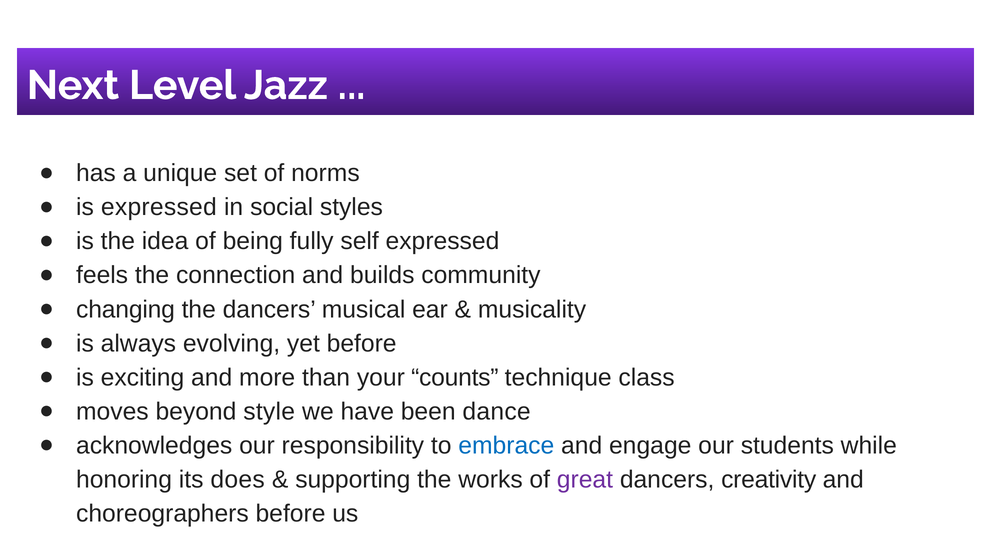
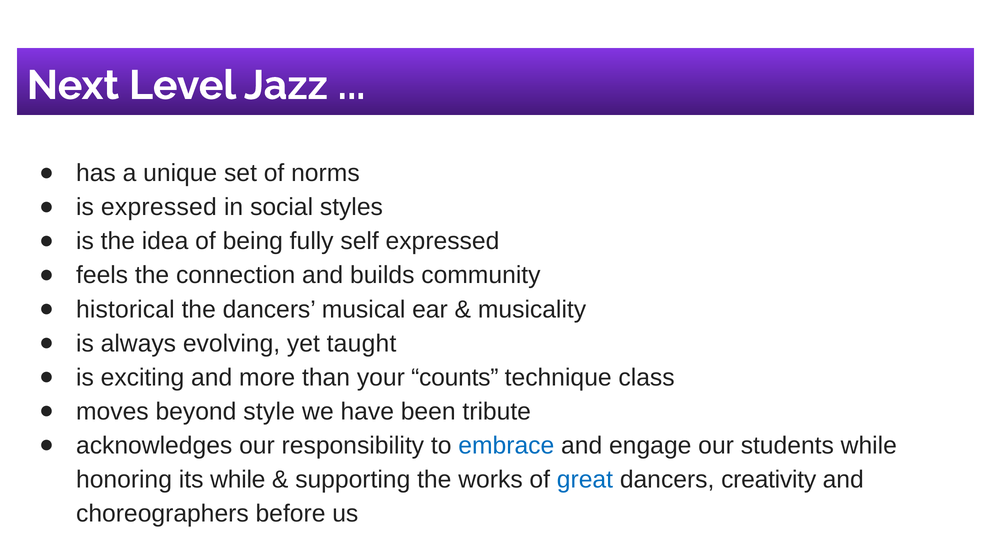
changing: changing -> historical (125, 309)
yet before: before -> taught (362, 344)
dance: dance -> tribute (497, 412)
its does: does -> while (238, 480)
great colour: purple -> blue (585, 480)
